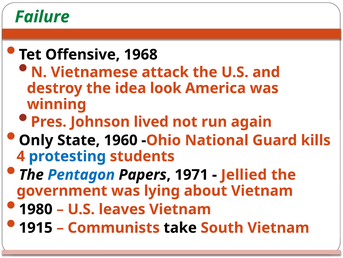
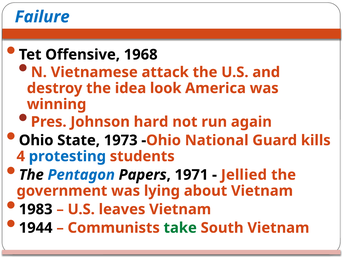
Failure colour: green -> blue (42, 17)
lived: lived -> hard (151, 121)
Only: Only -> Ohio (36, 140)
1960: 1960 -> 1973 (121, 140)
1980: 1980 -> 1983 (36, 209)
1915: 1915 -> 1944 (36, 227)
take colour: black -> green (180, 227)
